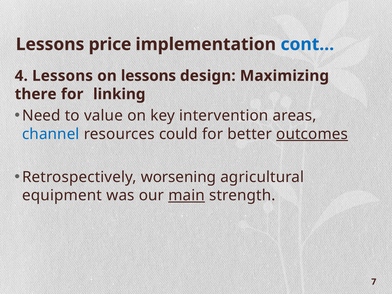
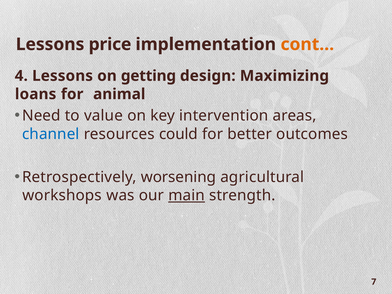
cont… colour: blue -> orange (307, 44)
on lessons: lessons -> getting (148, 76)
there: there -> loans (36, 94)
linking: linking -> animal (119, 94)
outcomes underline: present -> none (312, 134)
equipment: equipment -> workshops (62, 195)
